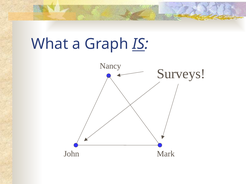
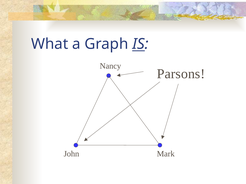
Surveys: Surveys -> Parsons (181, 74)
